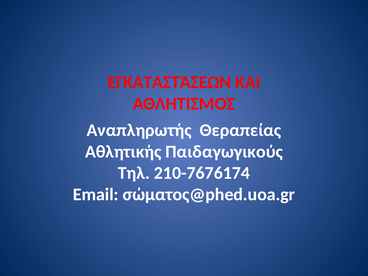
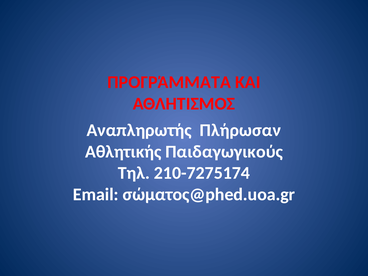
ΕΓΚΑΤΑΣΤΆΣΕΩΝ: ΕΓΚΑΤΑΣΤΆΣΕΩΝ -> ΠΡΟΓΡΆΜΜΑΤΑ (169, 82)
Θεραπείας: Θεραπείας -> Πλήρωσαν (240, 130)
210-7676174: 210-7676174 -> 210-7275174 (202, 173)
